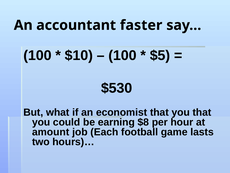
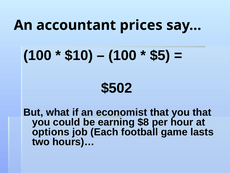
faster: faster -> prices (141, 25)
$530: $530 -> $502 (117, 88)
amount: amount -> options (51, 132)
